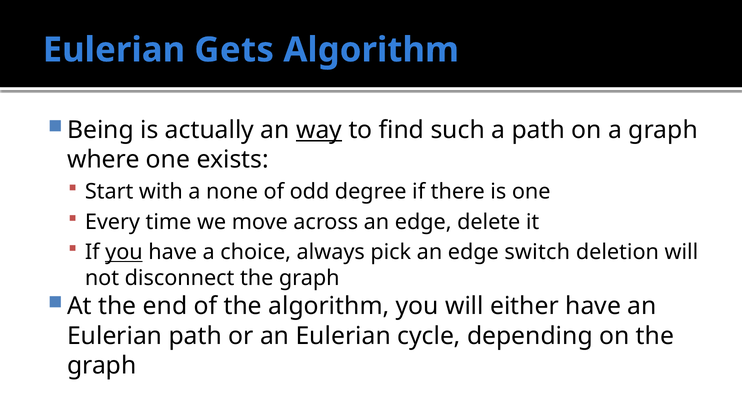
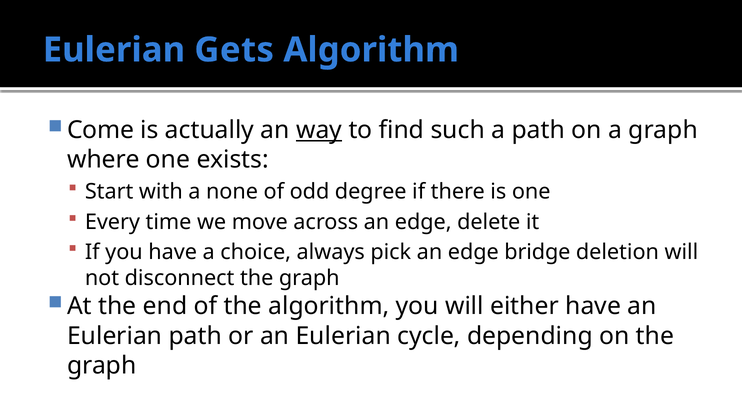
Being: Being -> Come (101, 130)
you underline: present -> none (124, 252)
switch: switch -> bridge (537, 252)
